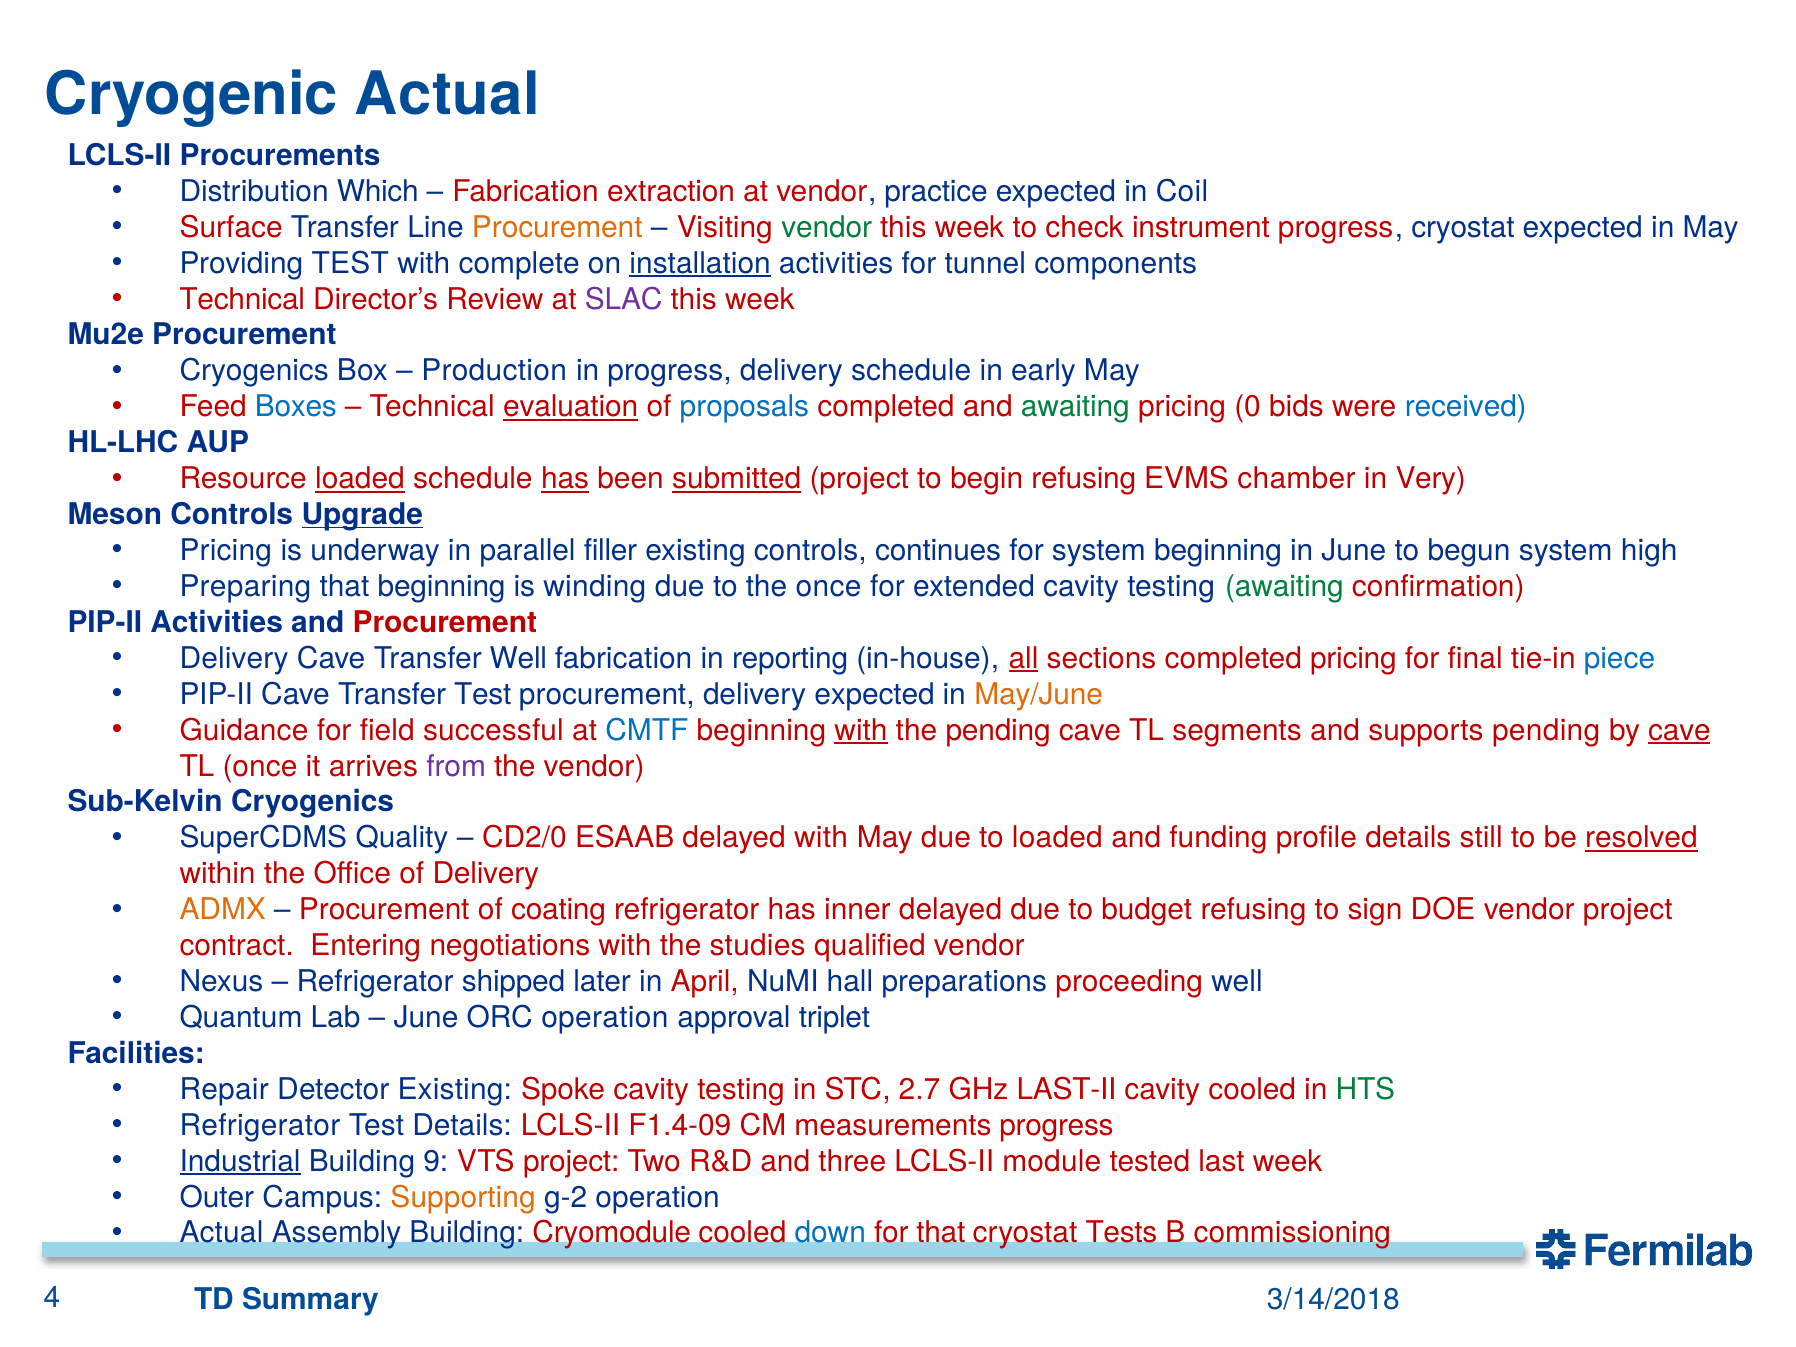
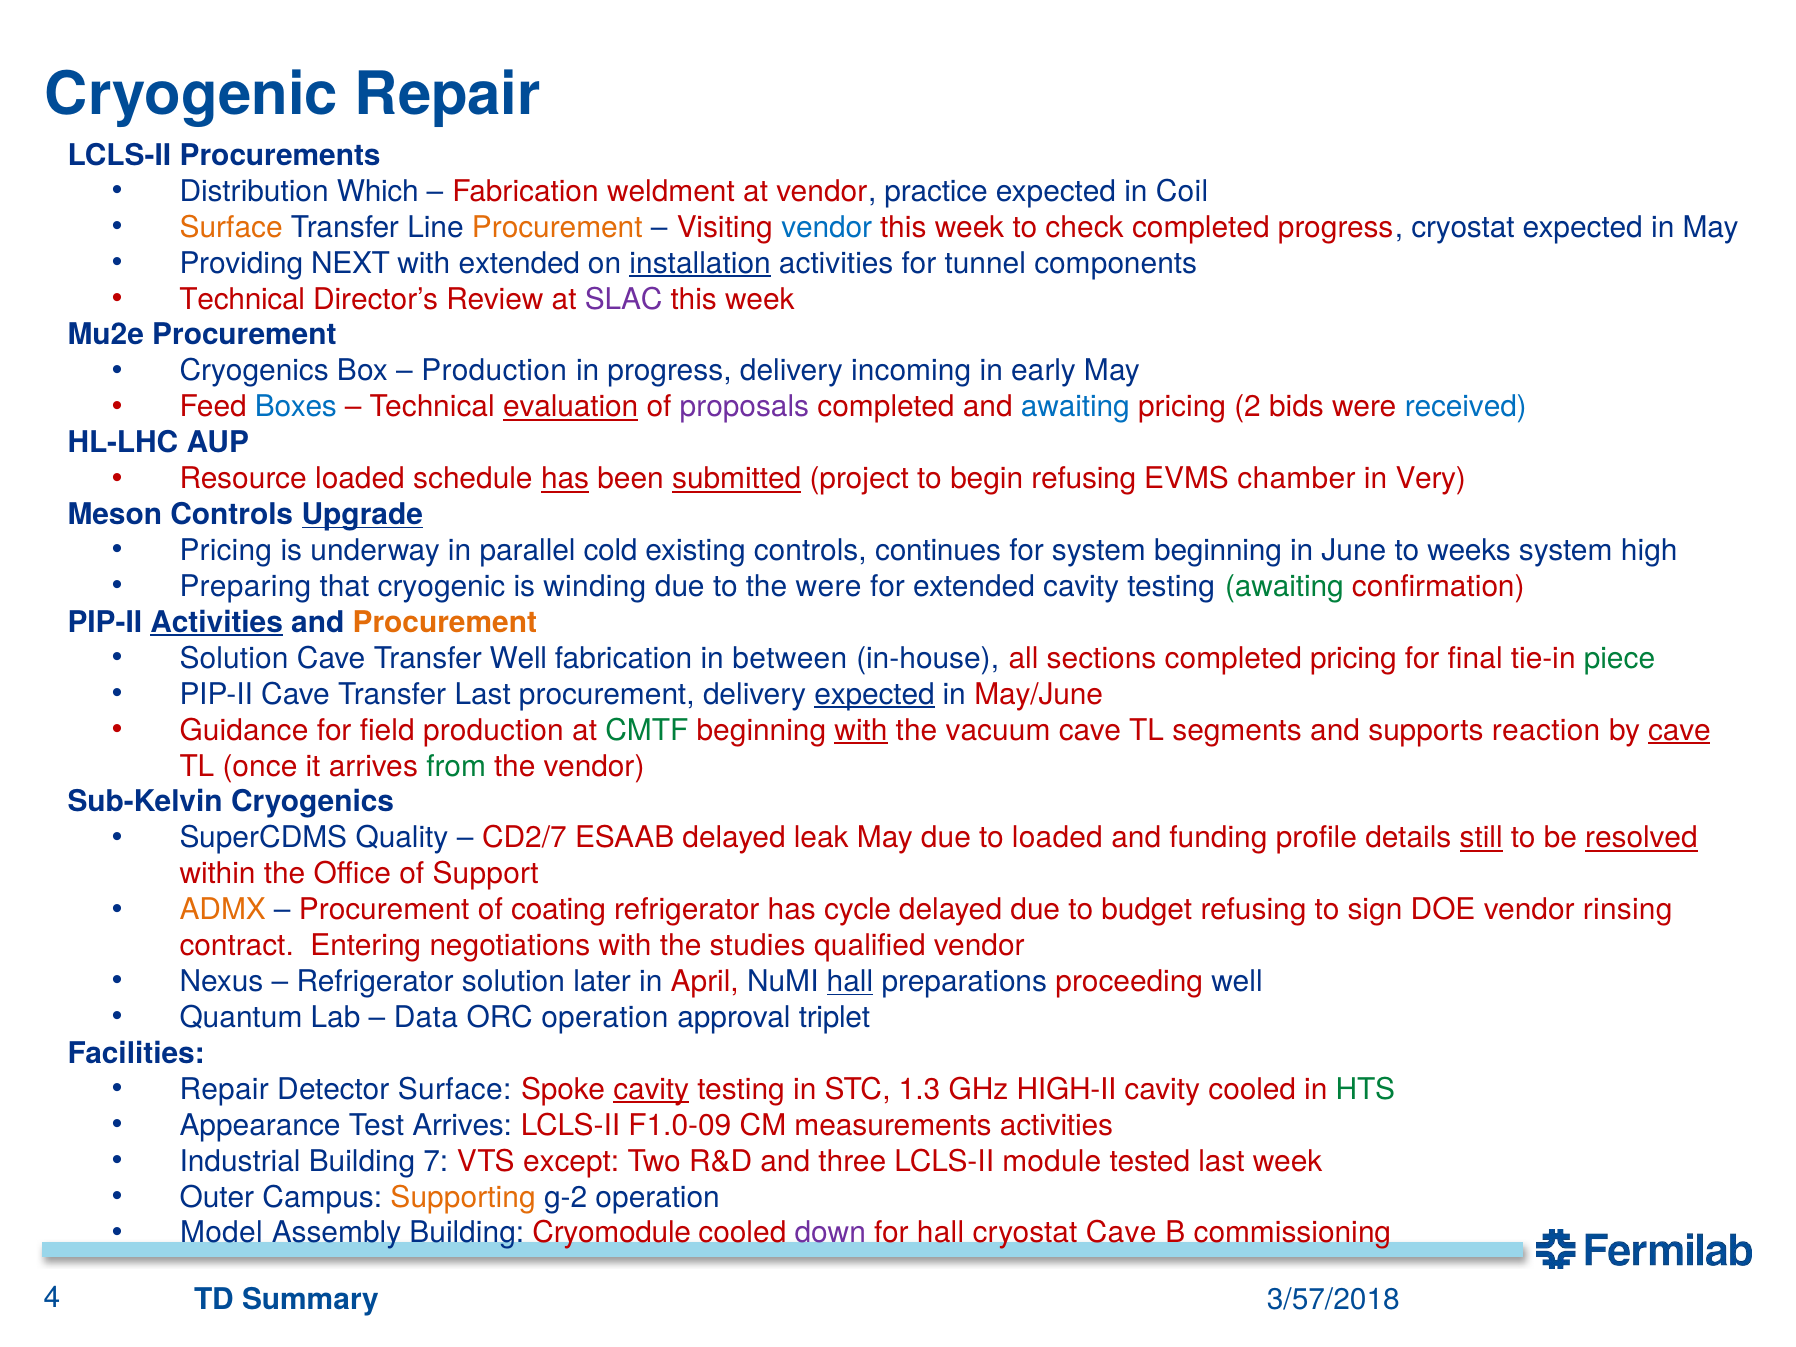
Cryogenic Actual: Actual -> Repair (448, 94)
extraction: extraction -> weldment (671, 191)
Surface colour: red -> orange (231, 227)
vendor colour: green -> blue (827, 227)
check instrument: instrument -> completed (1201, 227)
Providing TEST: TEST -> NEXT (351, 263)
with complete: complete -> extended (519, 263)
delivery schedule: schedule -> incoming (911, 371)
proposals colour: blue -> purple (744, 407)
awaiting colour: green -> blue (1075, 407)
0: 0 -> 2 (1248, 407)
loaded underline: present -> none (360, 479)
filler: filler -> cold (611, 551)
begun: begun -> weeks (1469, 551)
that beginning: beginning -> cryogenic (442, 587)
the once: once -> were (829, 587)
Activities underline: none -> present (217, 622)
Procurement colour: red -> orange (445, 622)
Delivery: Delivery -> Solution (234, 658)
reporting: reporting -> between (790, 658)
all underline: present -> none (1024, 658)
piece colour: blue -> green (1619, 658)
Transfer Test: Test -> Last (483, 694)
expected underline: none -> present (875, 694)
May/June colour: orange -> red (1039, 694)
field successful: successful -> production (493, 730)
CMTF colour: blue -> green (647, 730)
the pending: pending -> vacuum (998, 730)
supports pending: pending -> reaction (1546, 730)
from colour: purple -> green (456, 766)
CD2/0: CD2/0 -> CD2/7 (524, 838)
delayed with: with -> leak (821, 838)
still underline: none -> present (1481, 838)
of Delivery: Delivery -> Support (486, 874)
inner: inner -> cycle (858, 910)
vendor project: project -> rinsing (1628, 910)
Refrigerator shipped: shipped -> solution (513, 982)
hall underline: none -> present (850, 982)
June: June -> Data (426, 1018)
Detector Existing: Existing -> Surface (455, 1089)
cavity underline: none -> present (651, 1089)
2.7: 2.7 -> 1.3 (920, 1089)
LAST-II: LAST-II -> HIGH-II (1067, 1089)
Refrigerator: Refrigerator -> Appearance (260, 1125)
Test Details: Details -> Arrives (462, 1125)
F1.4-09: F1.4-09 -> F1.0-09 (680, 1125)
measurements progress: progress -> activities (1056, 1125)
Industrial underline: present -> none (240, 1161)
9: 9 -> 7 (436, 1161)
VTS project: project -> except (571, 1161)
Actual: Actual -> Model (221, 1233)
down colour: blue -> purple (830, 1233)
for that: that -> hall (941, 1233)
cryostat Tests: Tests -> Cave (1121, 1233)
3/14/2018: 3/14/2018 -> 3/57/2018 (1333, 1300)
